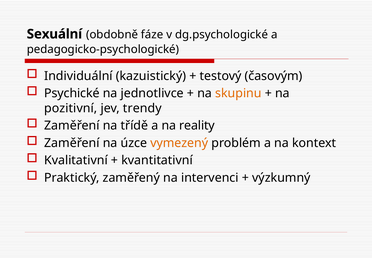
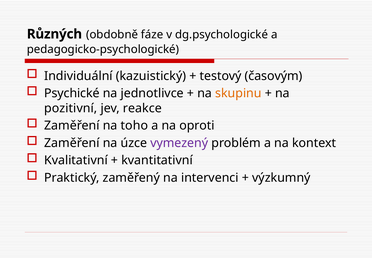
Sexuální: Sexuální -> Různých (54, 34)
trendy: trendy -> reakce (142, 108)
třídě: třídě -> toho (134, 125)
reality: reality -> oproti (197, 125)
vymezený colour: orange -> purple (179, 143)
